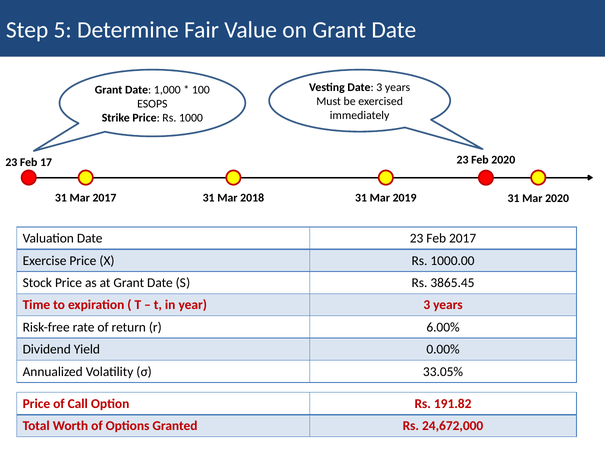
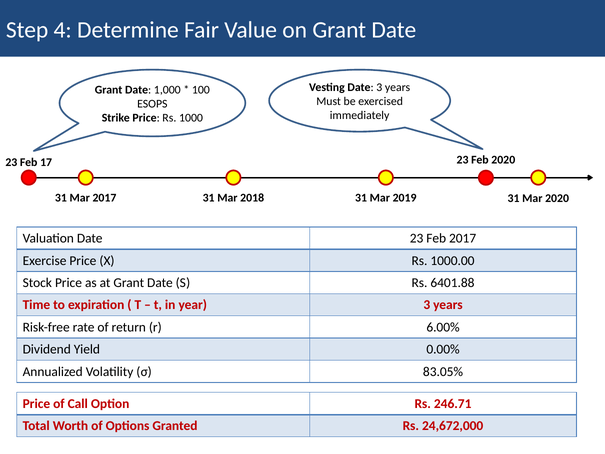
5: 5 -> 4 (63, 30)
3865.45: 3865.45 -> 6401.88 (452, 283)
33.05%: 33.05% -> 83.05% (443, 371)
191.82: 191.82 -> 246.71 (453, 404)
